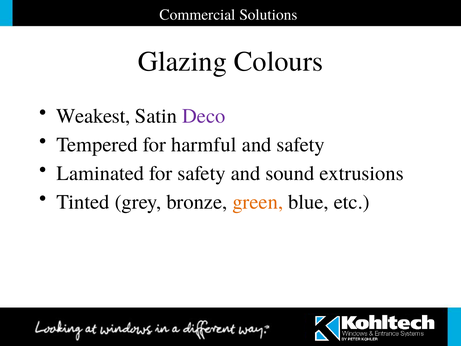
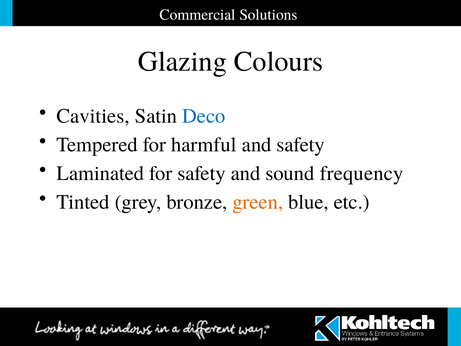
Weakest: Weakest -> Cavities (93, 116)
Deco colour: purple -> blue (204, 116)
extrusions: extrusions -> frequency (362, 173)
